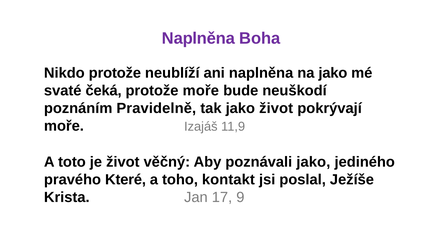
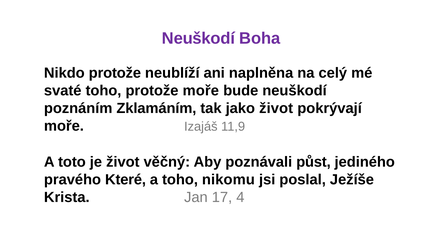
Naplněna: Naplněna -> Neuškodí (198, 38)
na jako: jako -> celý (333, 73)
svaté čeká: čeká -> toho (103, 90)
Pravidelně: Pravidelně -> Zklamáním (156, 108)
poznávali jako: jako -> půst (313, 162)
kontakt: kontakt -> nikomu (228, 179)
9: 9 -> 4 (240, 197)
